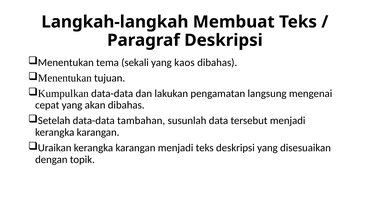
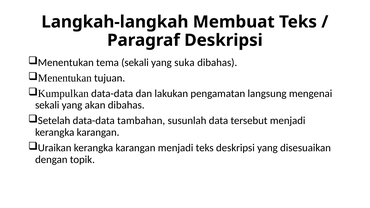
kaos: kaos -> suka (184, 63)
cepat: cepat -> sekali (47, 105)
